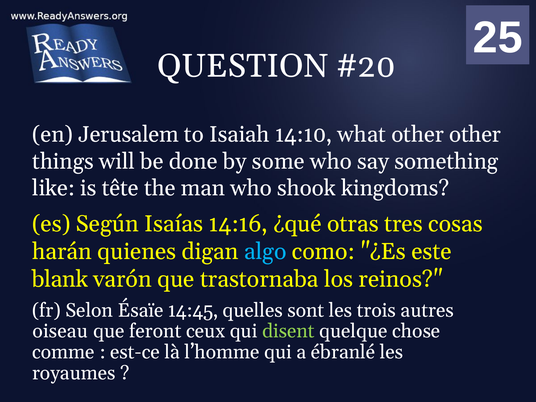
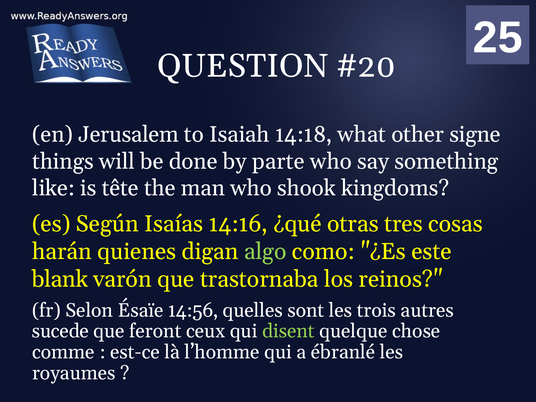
14:10: 14:10 -> 14:18 (304, 135)
other other: other -> signe (475, 135)
some: some -> parte (278, 161)
algo colour: light blue -> light green (265, 252)
14:45: 14:45 -> 14:56 (193, 310)
oiseau: oiseau -> sucede (60, 331)
